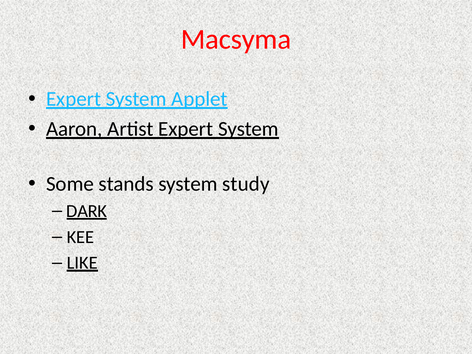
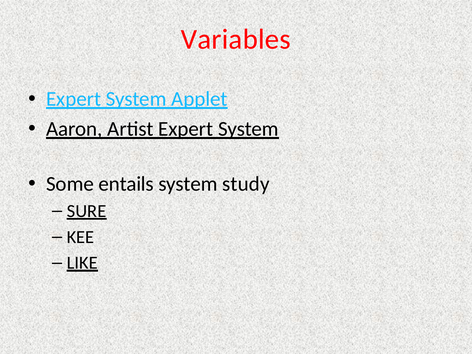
Macsyma: Macsyma -> Variables (236, 39)
stands: stands -> entails (126, 184)
DARK: DARK -> SURE (87, 211)
